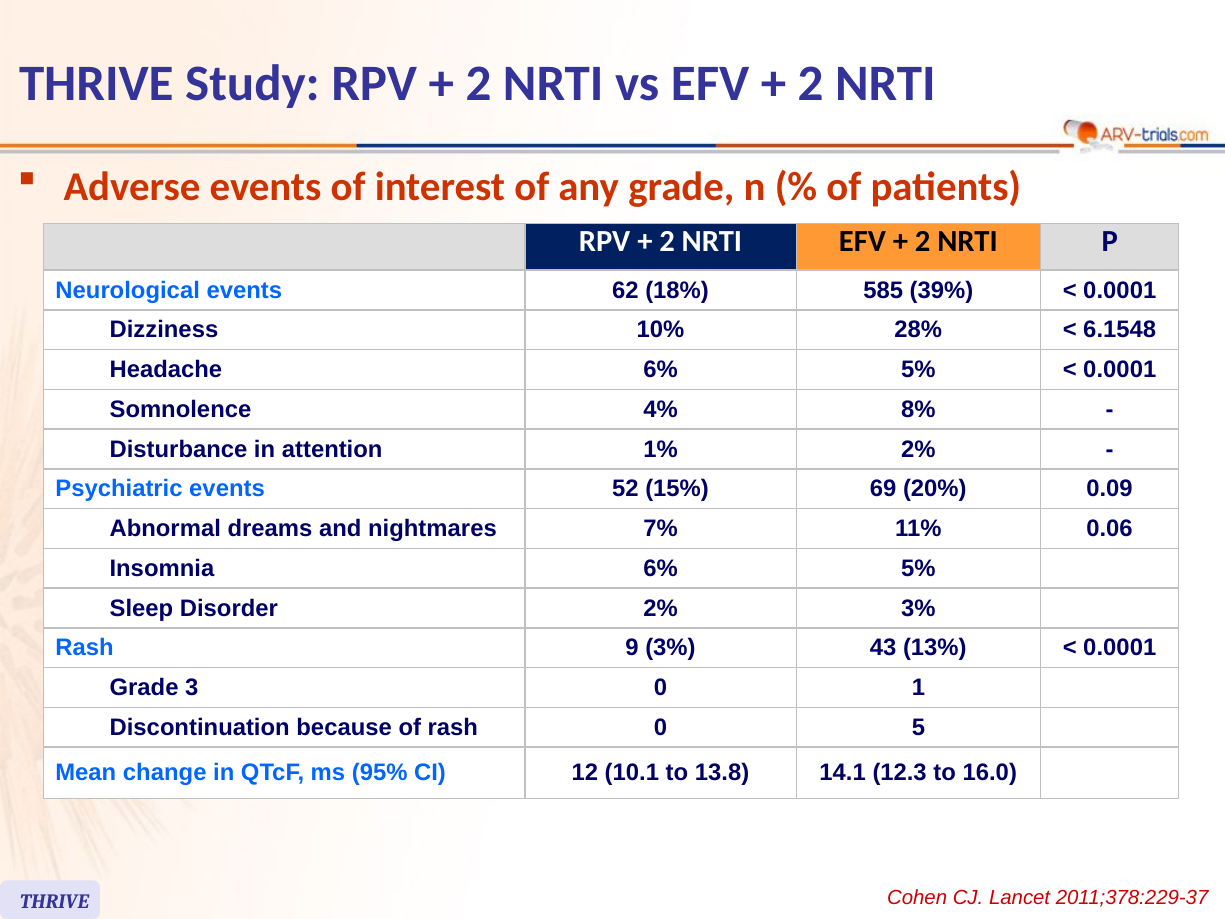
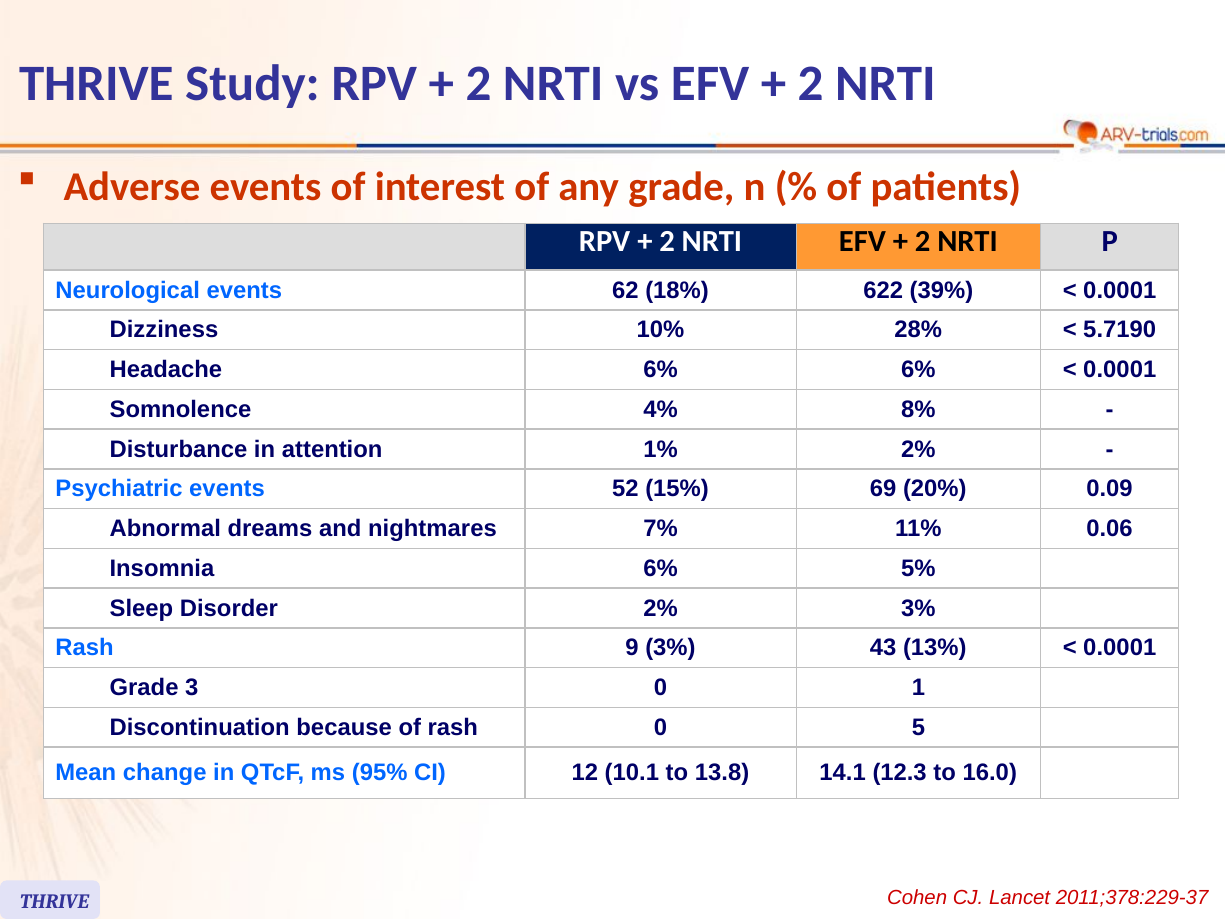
585: 585 -> 622 (883, 290)
6.1548: 6.1548 -> 5.7190 (1120, 330)
Headache 6% 5%: 5% -> 6% (918, 370)
